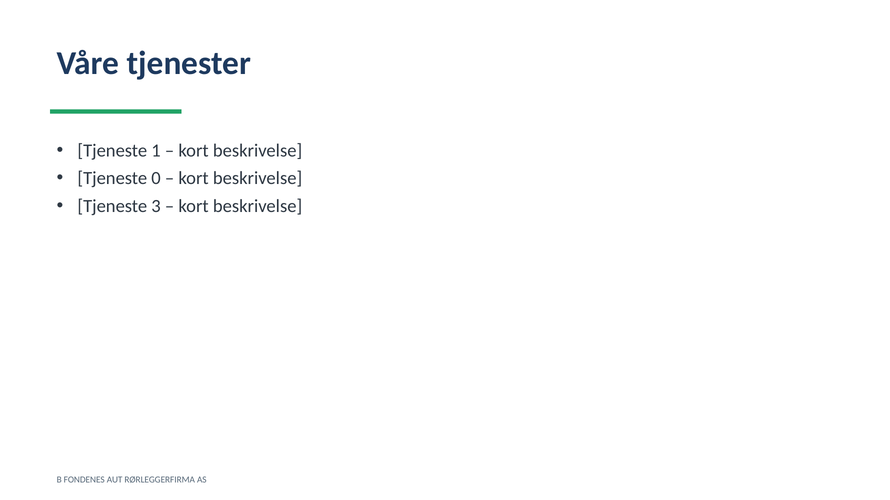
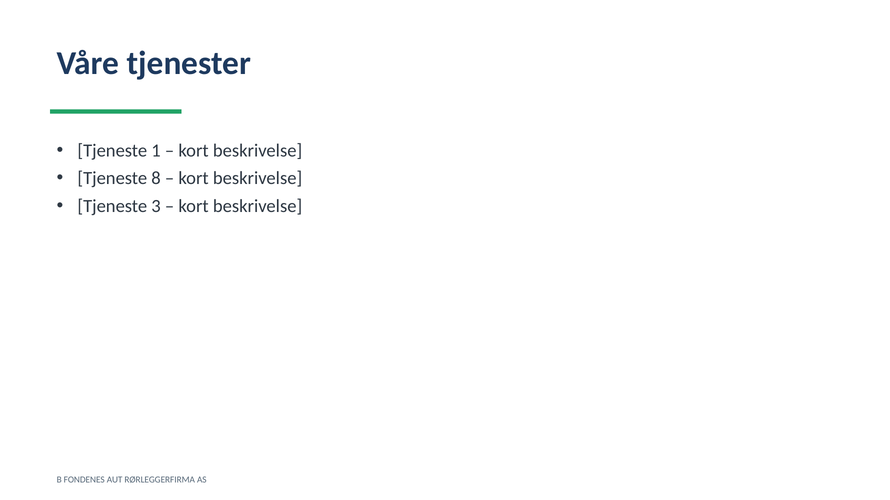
0: 0 -> 8 (156, 179)
